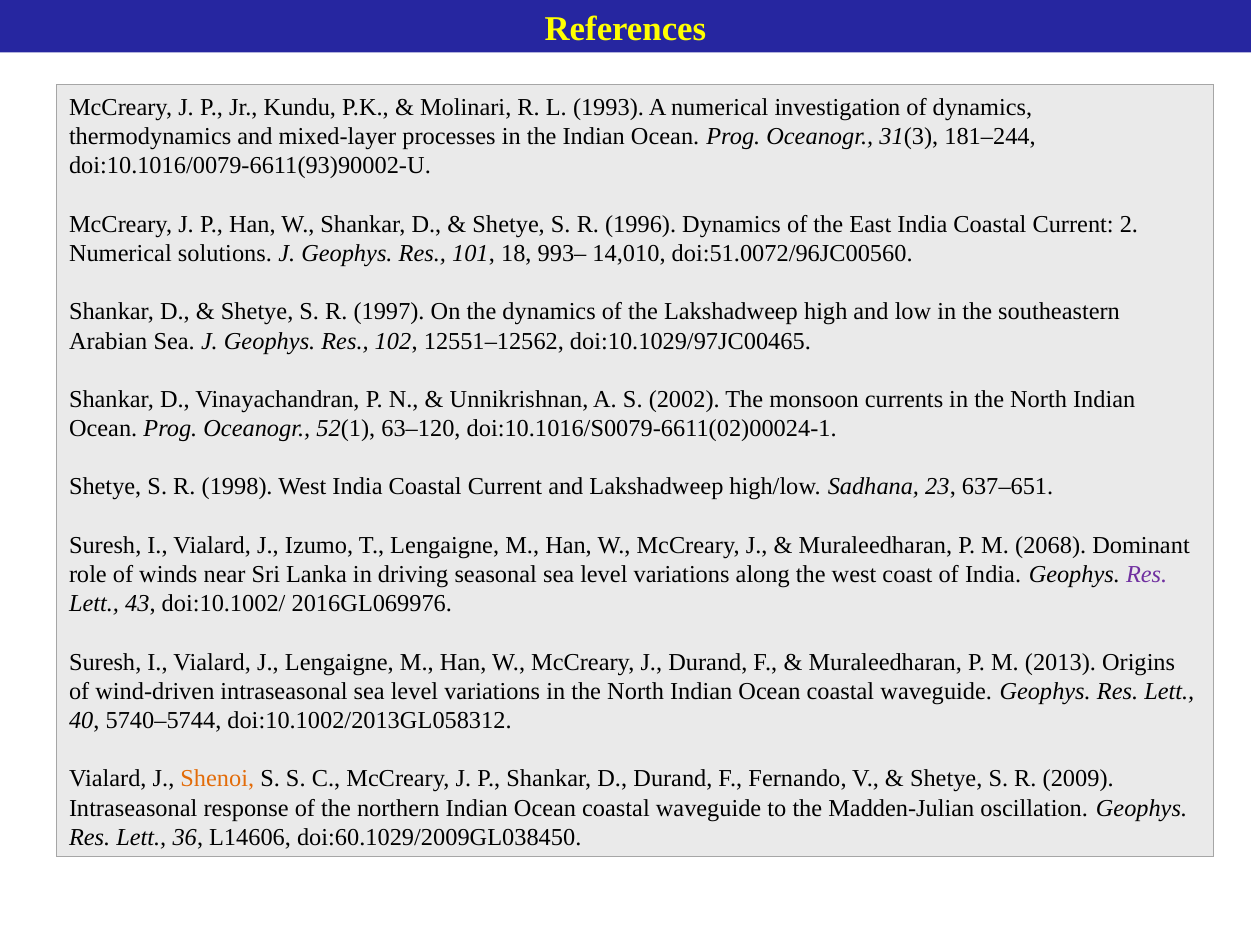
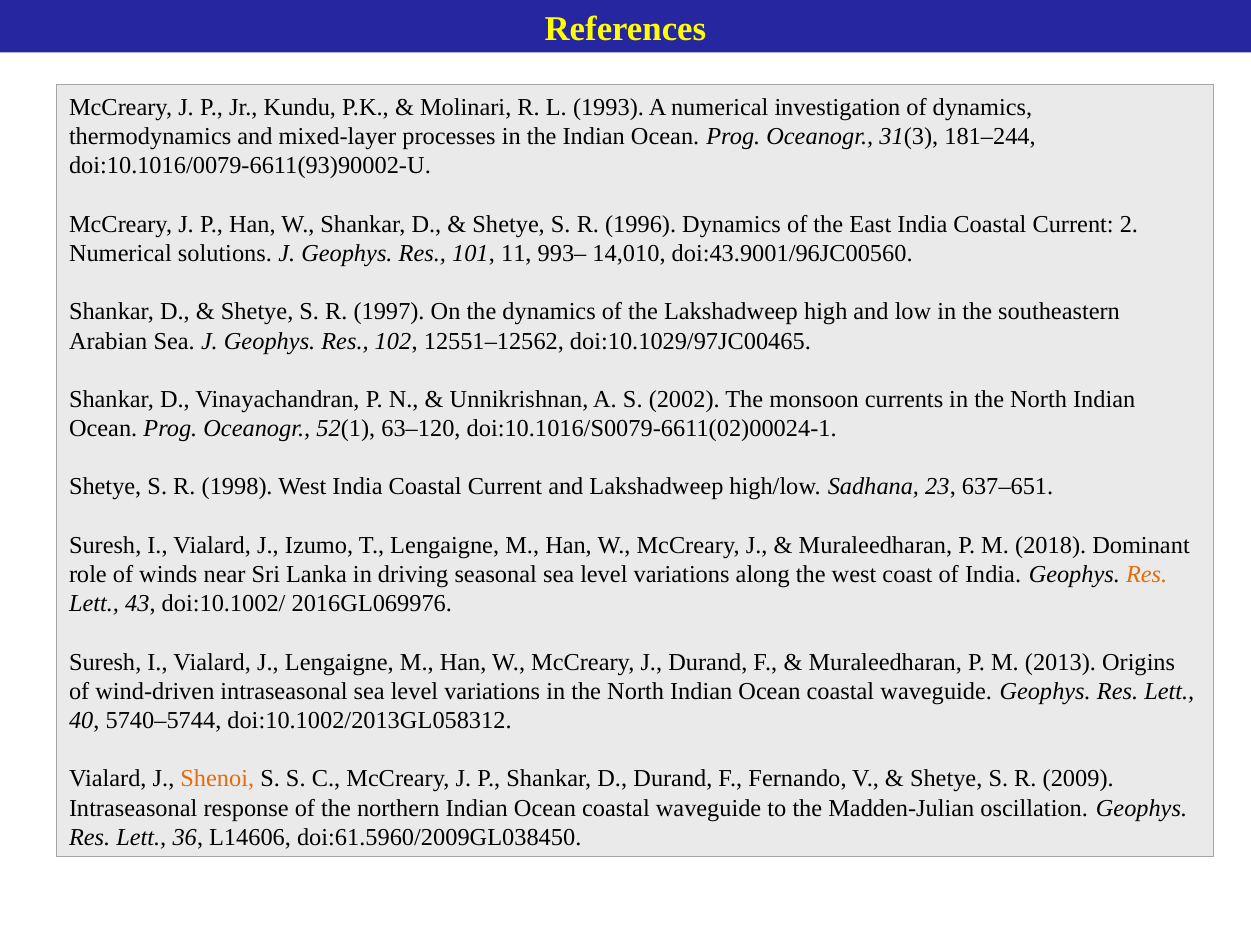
18: 18 -> 11 (516, 253)
doi:51.0072/96JC00560: doi:51.0072/96JC00560 -> doi:43.9001/96JC00560 (792, 253)
2068: 2068 -> 2018 (1051, 546)
Res colour: purple -> orange (1147, 575)
doi:60.1029/2009GL038450: doi:60.1029/2009GL038450 -> doi:61.5960/2009GL038450 (439, 838)
